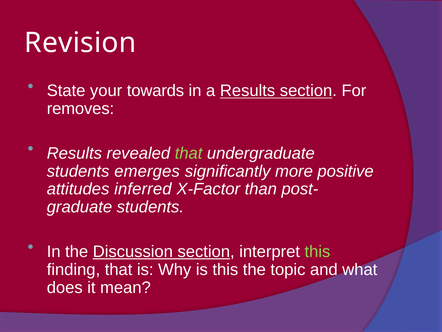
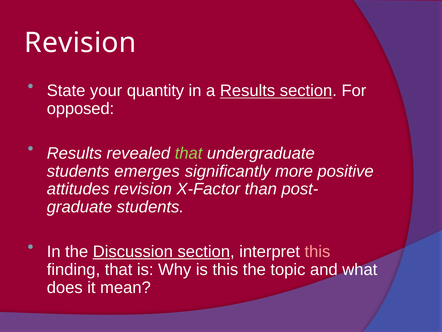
towards: towards -> quantity (155, 91)
removes: removes -> opposed (80, 109)
attitudes inferred: inferred -> revision (143, 189)
this colour: light green -> pink (317, 251)
